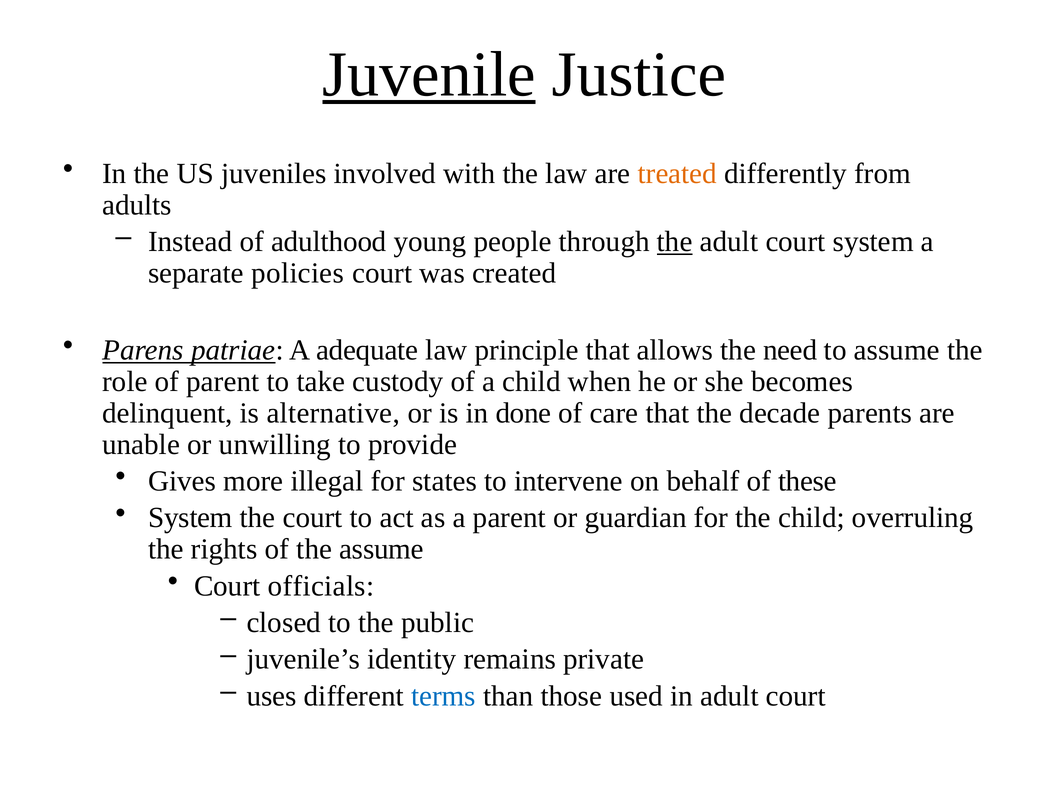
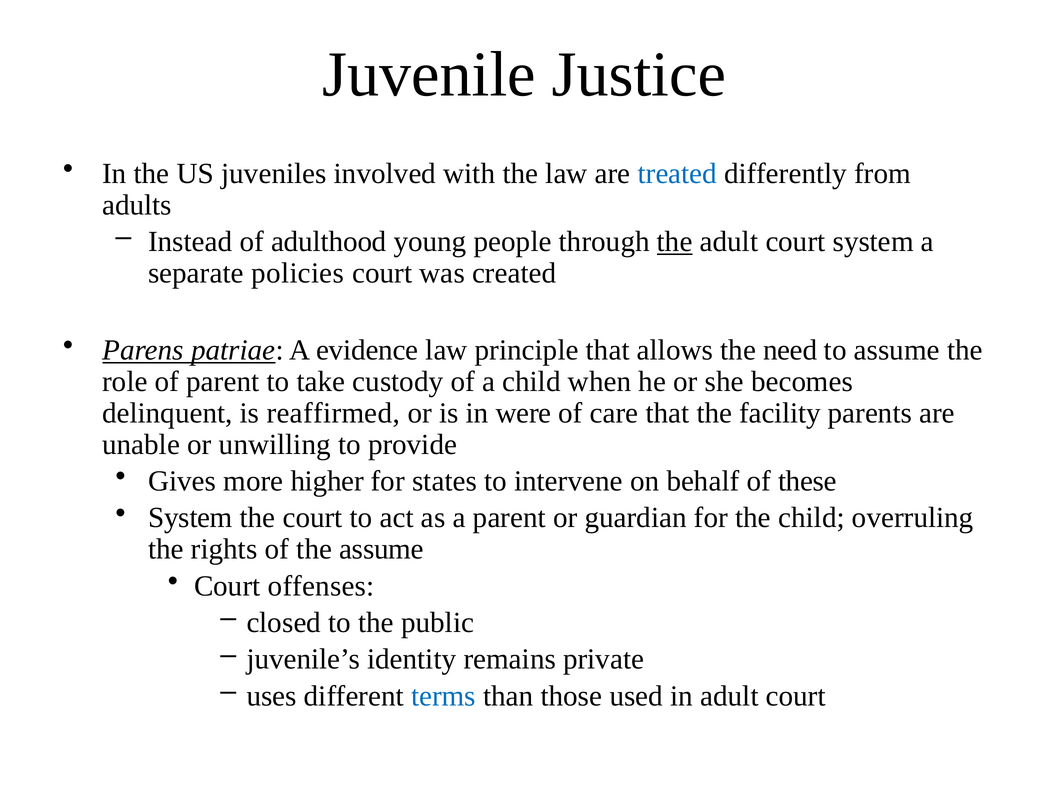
Juvenile underline: present -> none (429, 74)
treated colour: orange -> blue (677, 173)
adequate: adequate -> evidence (367, 350)
alternative: alternative -> reaffirmed (333, 413)
done: done -> were (523, 413)
decade: decade -> facility (780, 413)
illegal: illegal -> higher (327, 481)
officials: officials -> offenses (321, 586)
